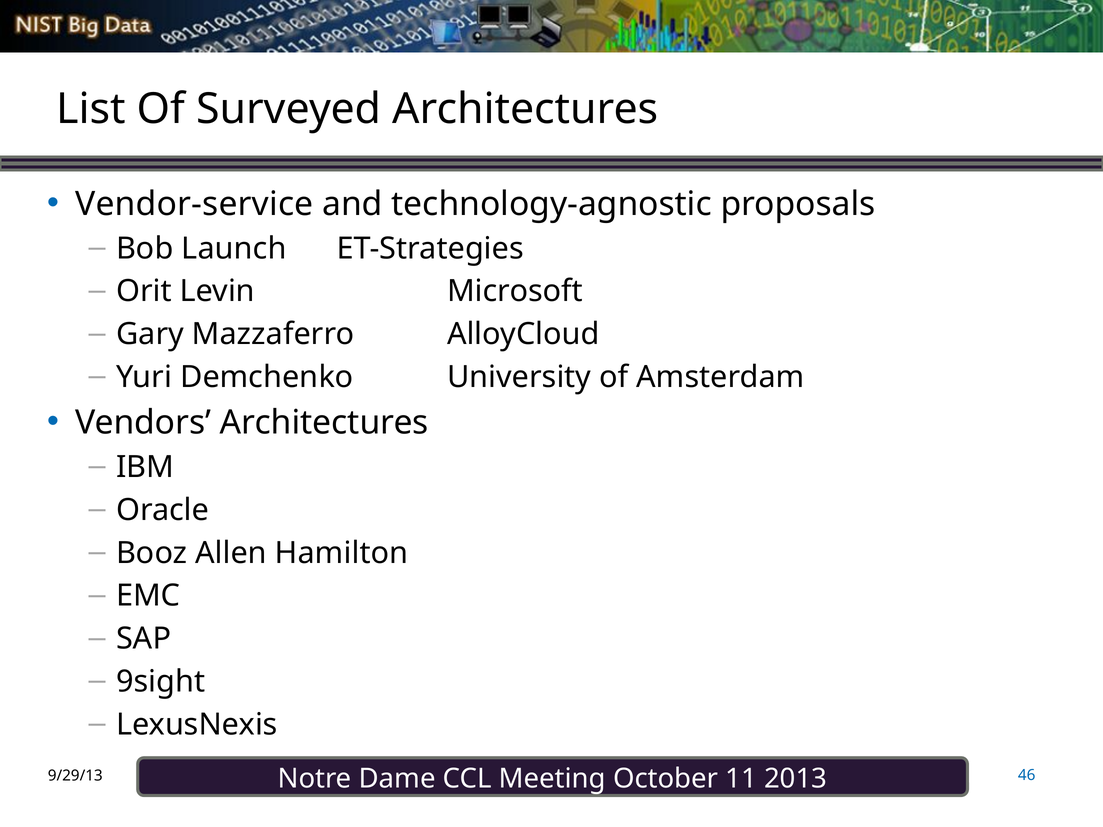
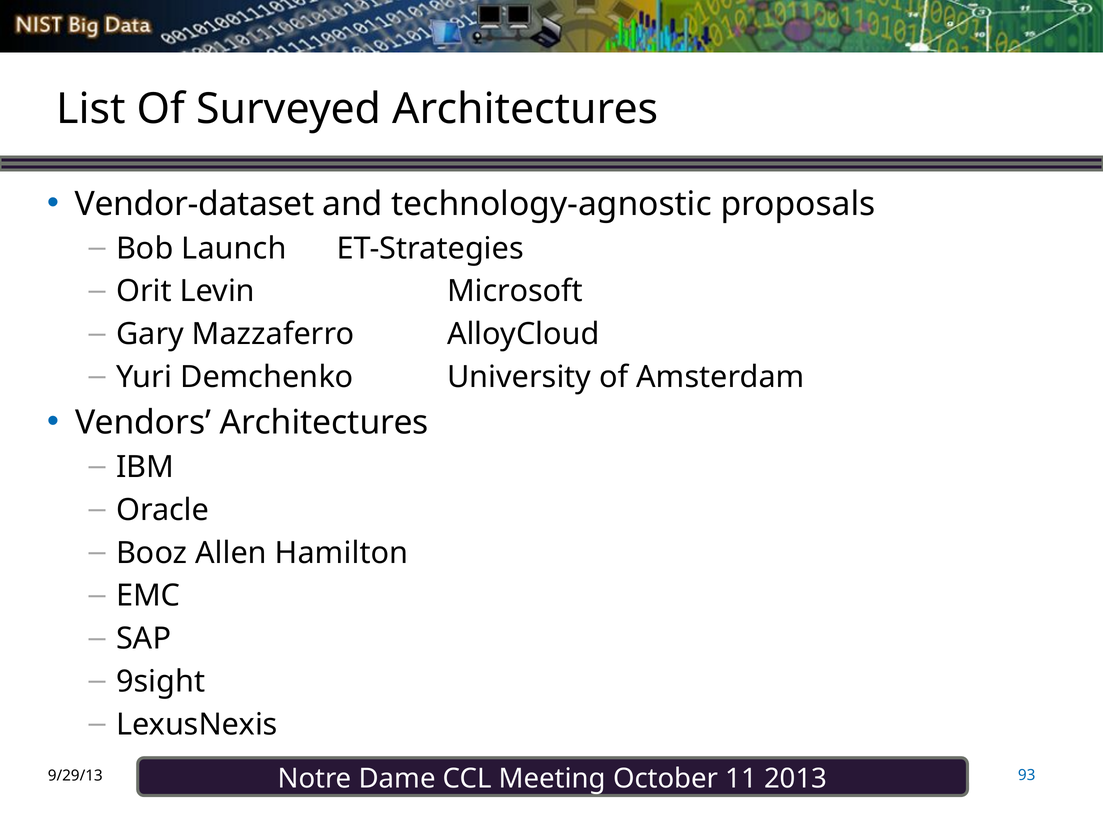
Vendor-service: Vendor-service -> Vendor-dataset (195, 204)
46: 46 -> 93 (1027, 776)
